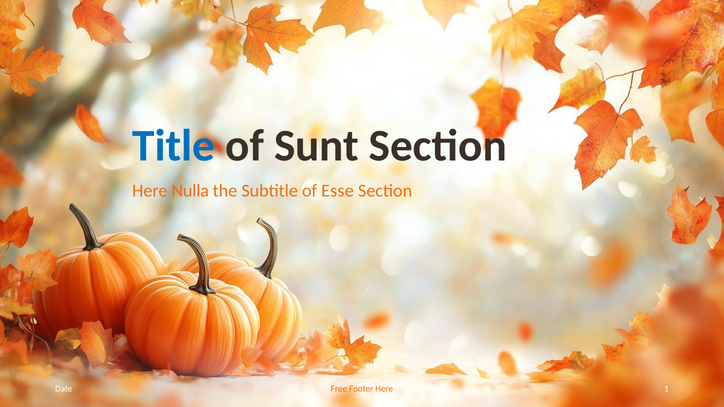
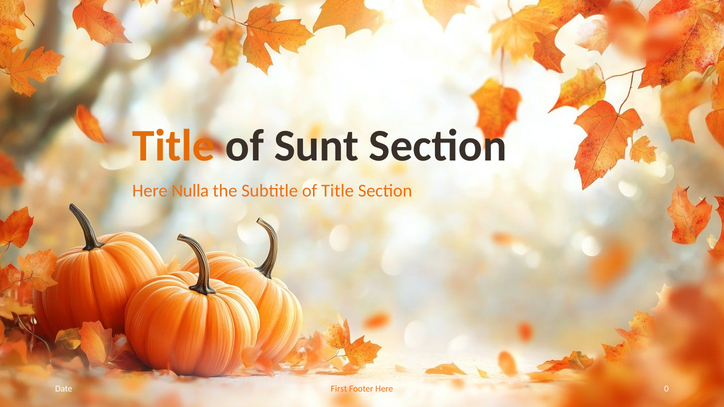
Title colour: blue -> orange (174, 146)
of Esse: Esse -> Title (338, 191)
Free: Free -> First (339, 389)
1: 1 -> 0 (667, 389)
